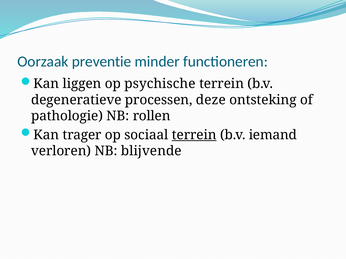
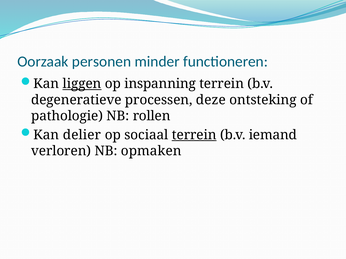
preventie: preventie -> personen (102, 62)
liggen underline: none -> present (82, 84)
psychische: psychische -> inspanning (160, 84)
trager: trager -> delier (82, 135)
blijvende: blijvende -> opmaken (151, 151)
